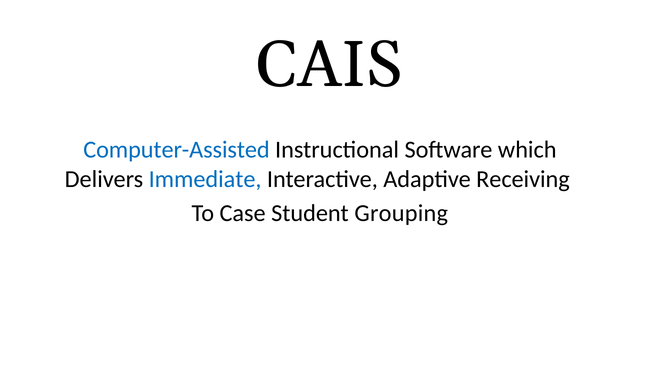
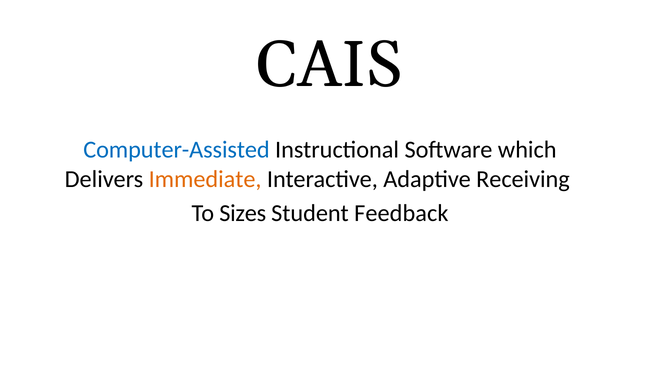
Immediate colour: blue -> orange (205, 179)
Case: Case -> Sizes (243, 213)
Grouping: Grouping -> Feedback (401, 213)
